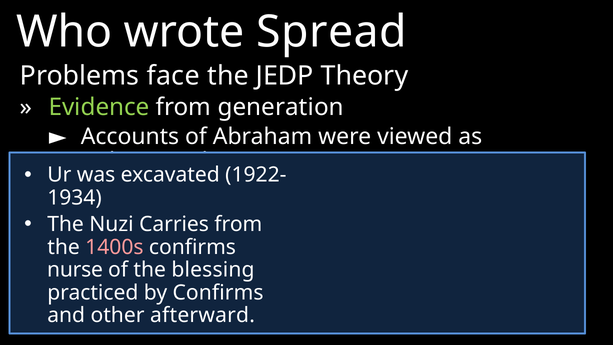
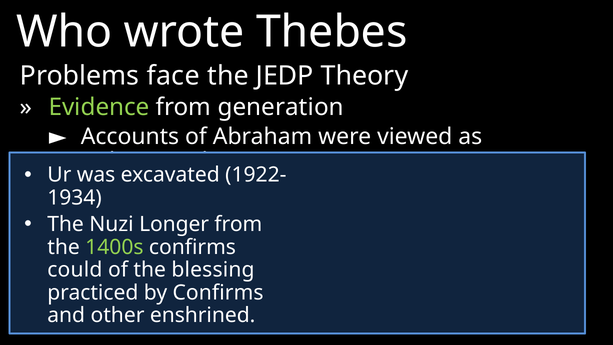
Spread: Spread -> Thebes (332, 32)
Carries: Carries -> Longer (174, 224)
1400s colour: pink -> light green (114, 247)
nurse: nurse -> could (75, 270)
afterward: afterward -> enshrined (203, 315)
